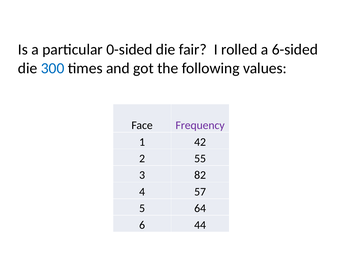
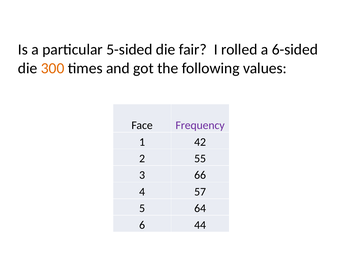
0-sided: 0-sided -> 5-sided (129, 49)
300 colour: blue -> orange (53, 68)
82: 82 -> 66 (200, 175)
